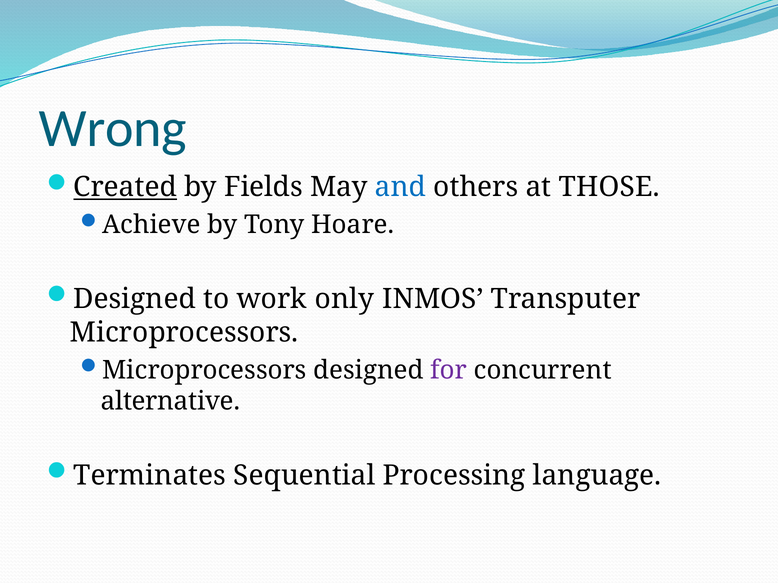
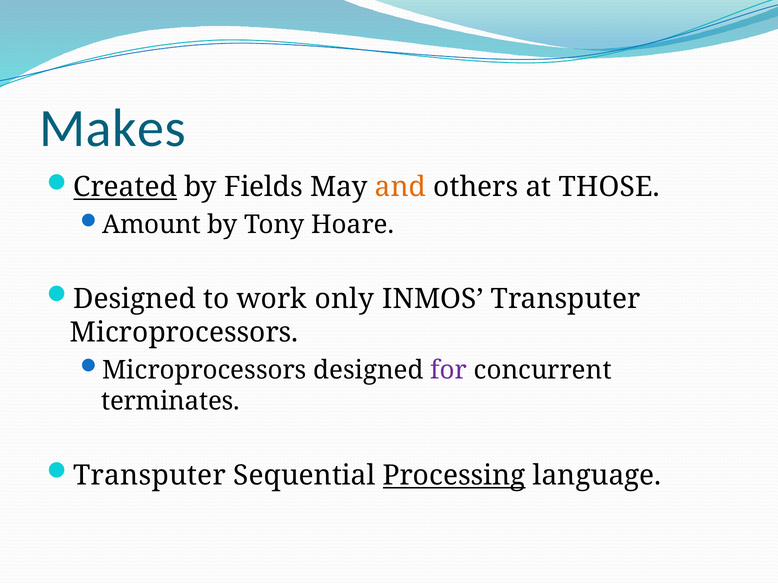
Wrong: Wrong -> Makes (112, 129)
and colour: blue -> orange (400, 187)
Achieve: Achieve -> Amount (151, 225)
alternative: alternative -> terminates (170, 401)
Terminates: Terminates -> Transputer (150, 476)
Processing underline: none -> present (454, 476)
